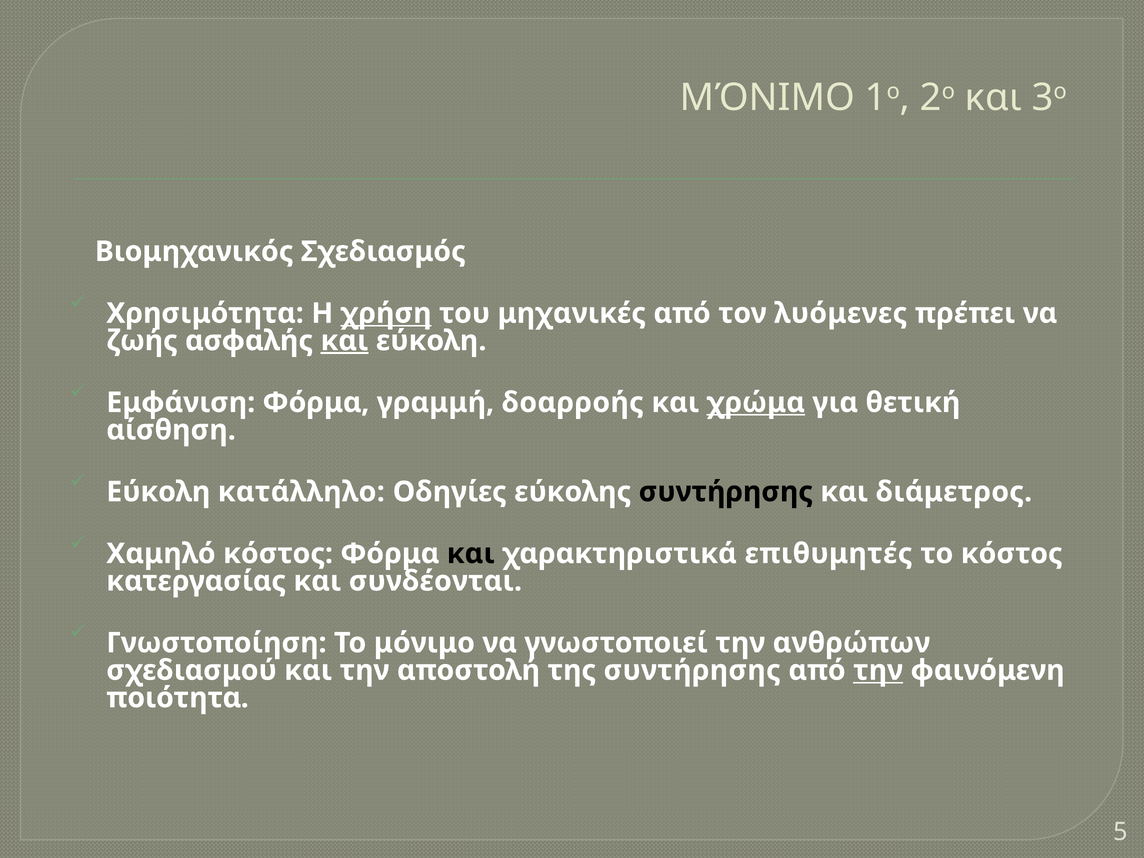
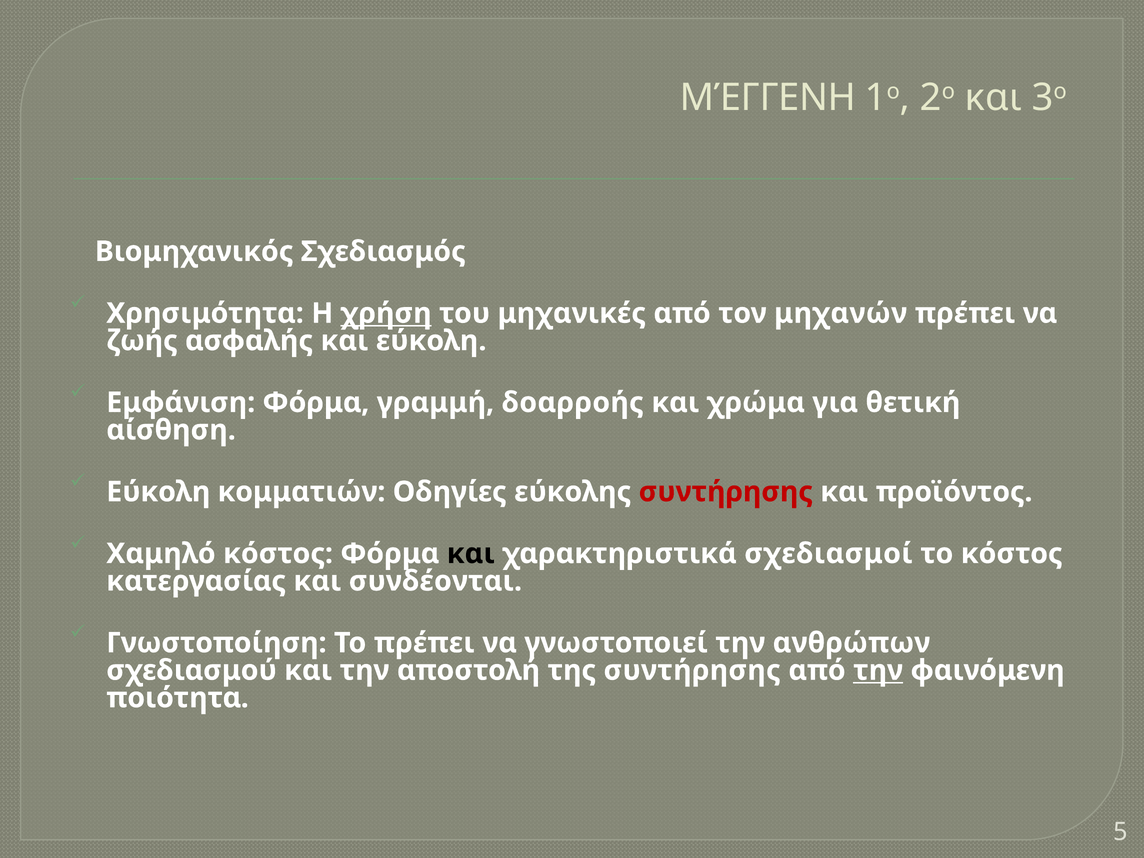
ΜΌΝΙΜΟ: ΜΌΝΙΜΟ -> ΜΈΓΓΕΝΗ (768, 98)
λυόμενες: λυόμενες -> μηχανών (841, 313)
και underline: present -> none (345, 341)
χρώμα underline: present -> none (756, 403)
κατάλληλο: κατάλληλο -> κομματιών (302, 492)
συντήρησης colour: black -> red (726, 492)
διάμετρος: διάμετρος -> προϊόντος (954, 492)
επιθυμητές: επιθυμητές -> σχεδιασμοί (829, 554)
Το μόνιμο: μόνιμο -> πρέπει (424, 643)
